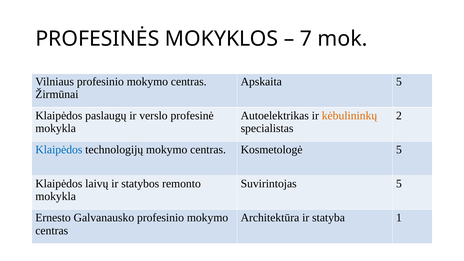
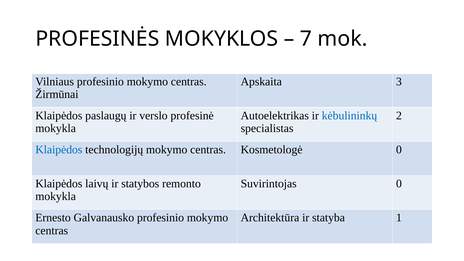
Apskaita 5: 5 -> 3 (399, 82)
kėbulininkų colour: orange -> blue (349, 116)
Kosmetologė 5: 5 -> 0 (399, 150)
Suvirintojas 5: 5 -> 0 (399, 184)
